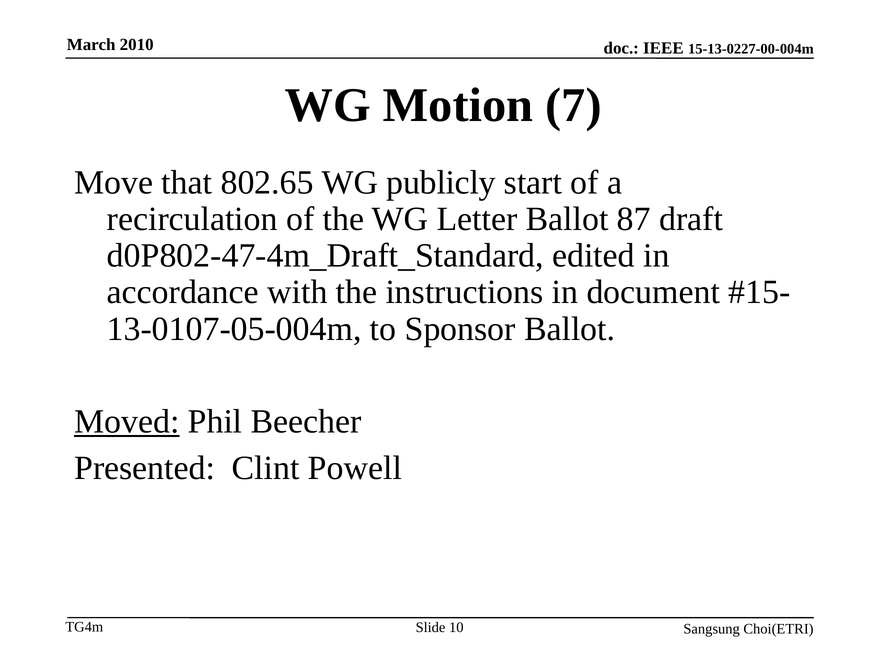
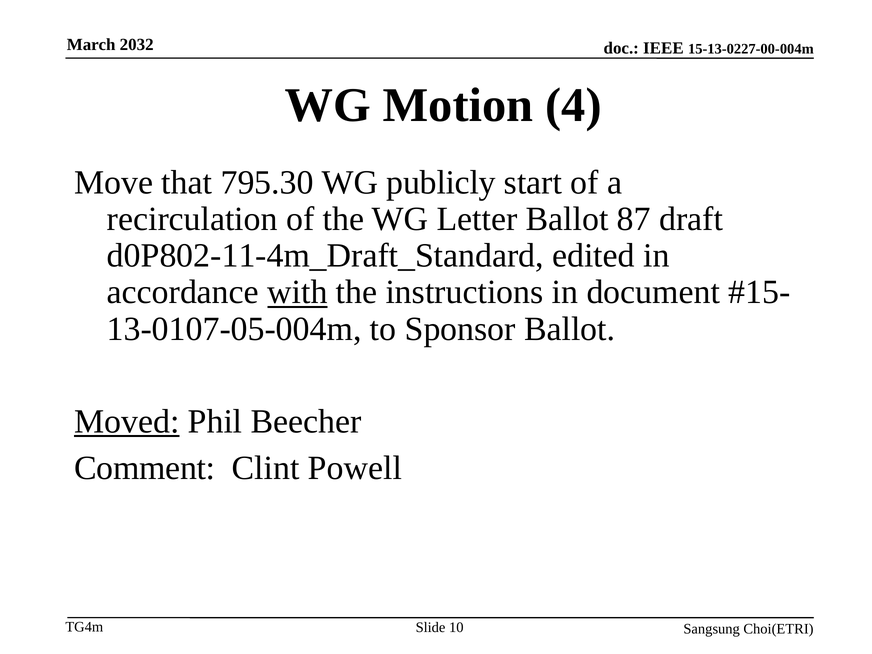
2010: 2010 -> 2032 (137, 45)
7: 7 -> 4 (573, 105)
802.65: 802.65 -> 795.30 (267, 182)
d0P802-47-4m_Draft_Standard: d0P802-47-4m_Draft_Standard -> d0P802-11-4m_Draft_Standard (325, 256)
with underline: none -> present (297, 292)
Presented: Presented -> Comment (145, 468)
